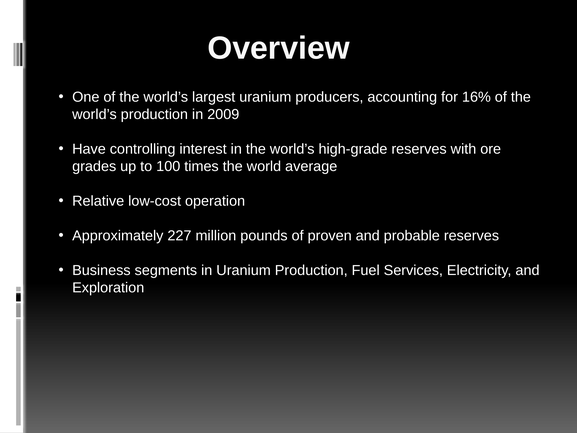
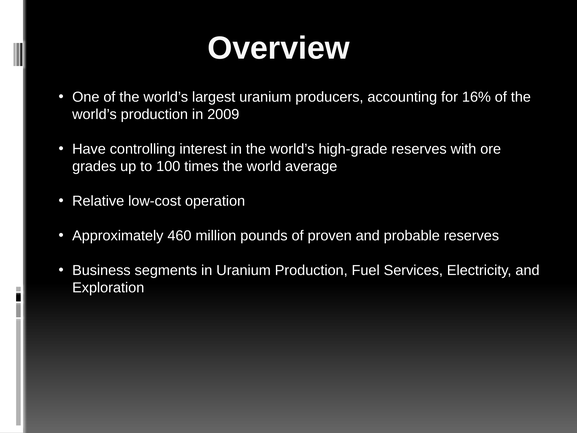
227: 227 -> 460 (179, 236)
